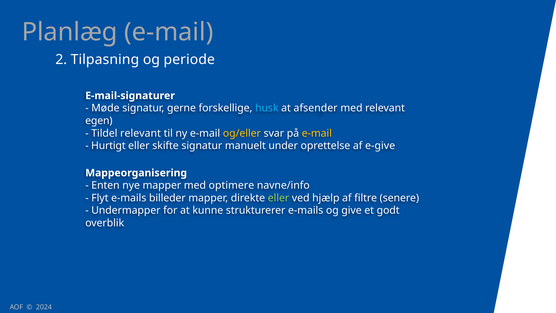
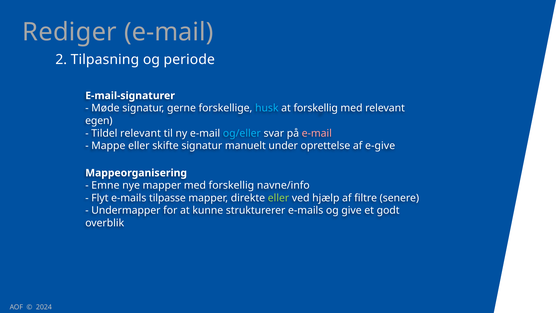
Planlæg: Planlæg -> Rediger (70, 32)
at afsender: afsender -> forskellig (316, 108)
og/eller colour: yellow -> light blue (242, 133)
e-mail colour: yellow -> pink (317, 133)
Hurtigt: Hurtigt -> Mappe (108, 146)
Enten: Enten -> Emne (105, 185)
med optimere: optimere -> forskellig (231, 185)
billeder: billeder -> tilpasse (167, 198)
